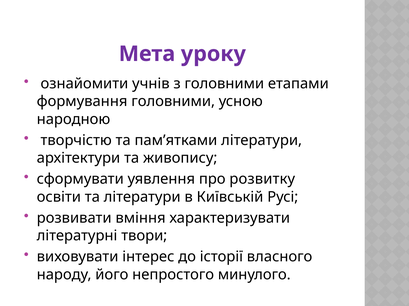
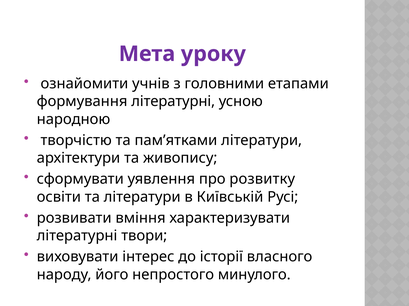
формування головними: головними -> літературні (173, 102)
